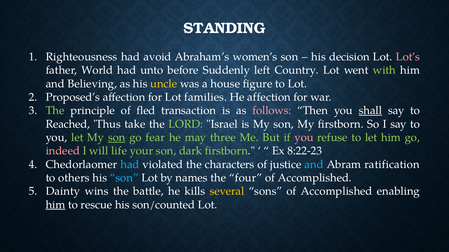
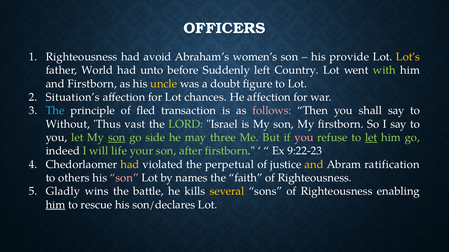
STANDING: STANDING -> OFFICERS (224, 28)
decision: decision -> provide (349, 57)
Lot’s colour: pink -> yellow (408, 57)
and Believing: Believing -> Firstborn (92, 84)
house: house -> doubt (225, 84)
Proposed’s: Proposed’s -> Situation’s (73, 97)
families: families -> chances (206, 97)
The colour: light green -> light blue (55, 111)
shall underline: present -> none (370, 111)
Reached: Reached -> Without (68, 124)
take: take -> vast (135, 124)
fear: fear -> side (155, 138)
let underline: none -> present (371, 138)
indeed colour: pink -> white (63, 151)
dark: dark -> after (191, 151)
8:22-23: 8:22-23 -> 9:22-23 (305, 151)
had colour: light blue -> yellow (130, 165)
characters: characters -> perpetual (230, 165)
and colour: light blue -> yellow (314, 165)
son colour: light blue -> pink (124, 178)
four: four -> faith (246, 178)
Accomplished: Accomplished -> Righteousness (315, 178)
Dainty: Dainty -> Gladly (63, 192)
sons of Accomplished: Accomplished -> Righteousness (337, 192)
son/counted: son/counted -> son/declares (164, 205)
